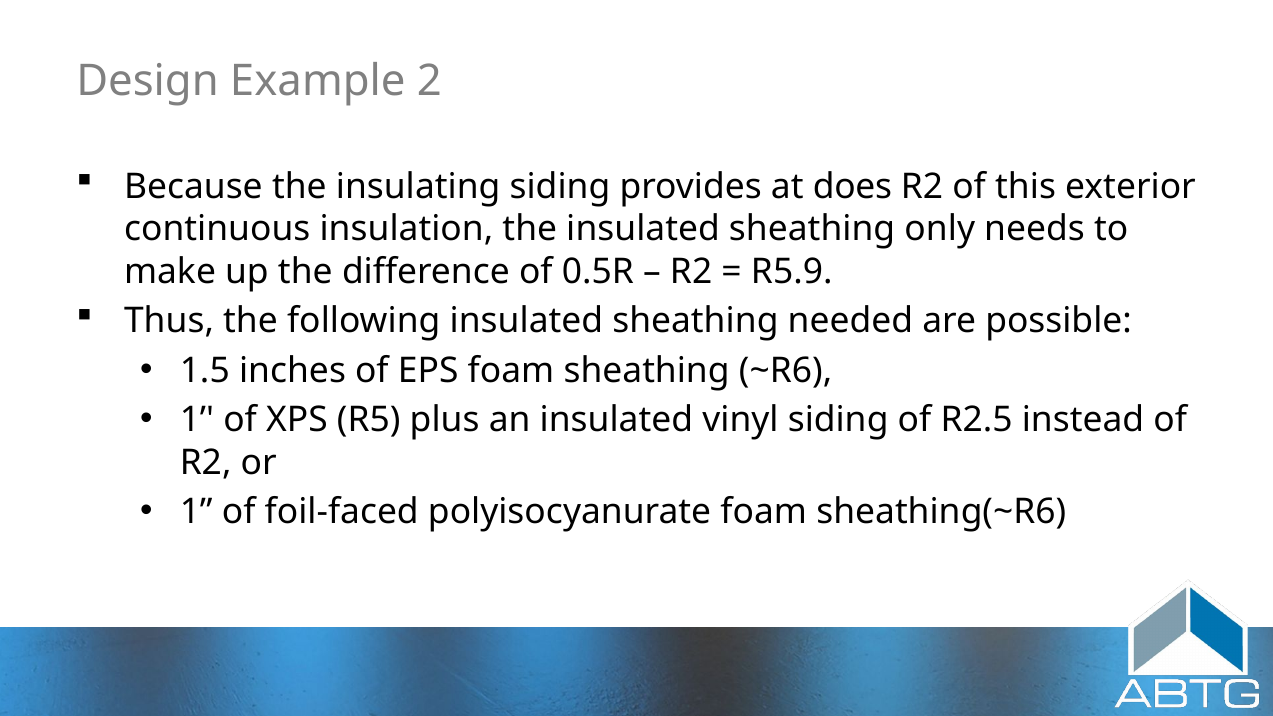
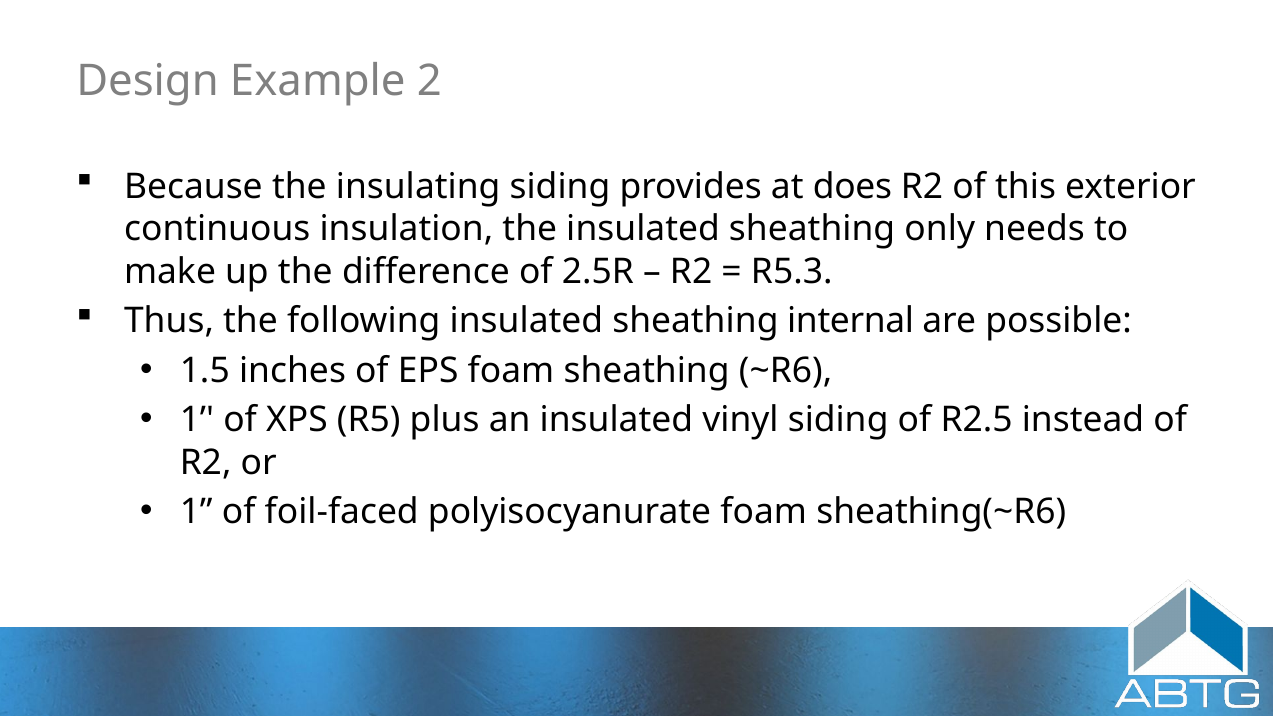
0.5R: 0.5R -> 2.5R (598, 272)
R5.9: R5.9 -> R5.3 (792, 272)
needed: needed -> internal (851, 321)
